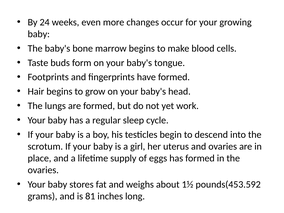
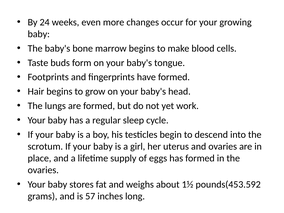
81: 81 -> 57 (90, 196)
